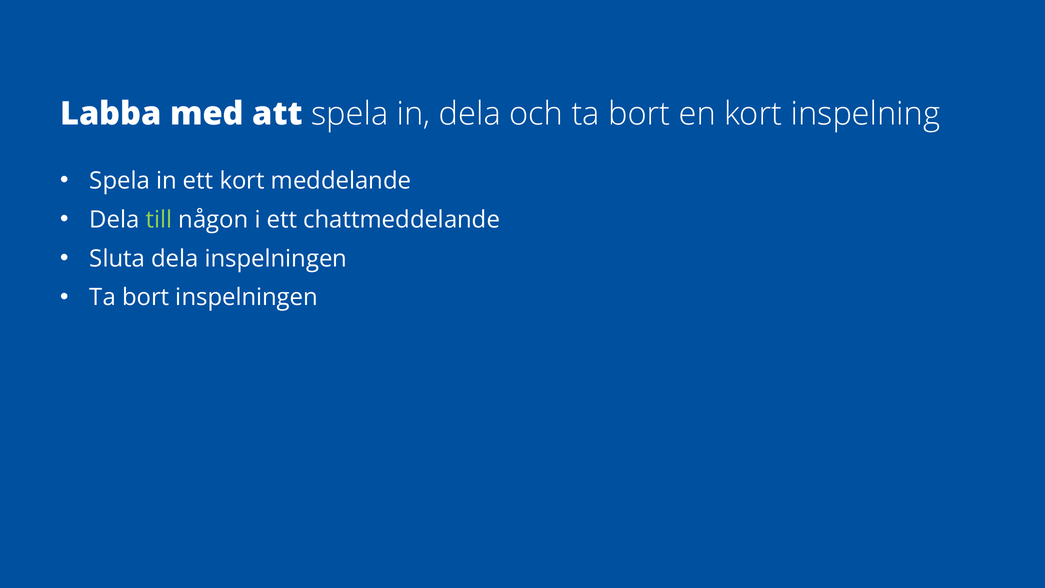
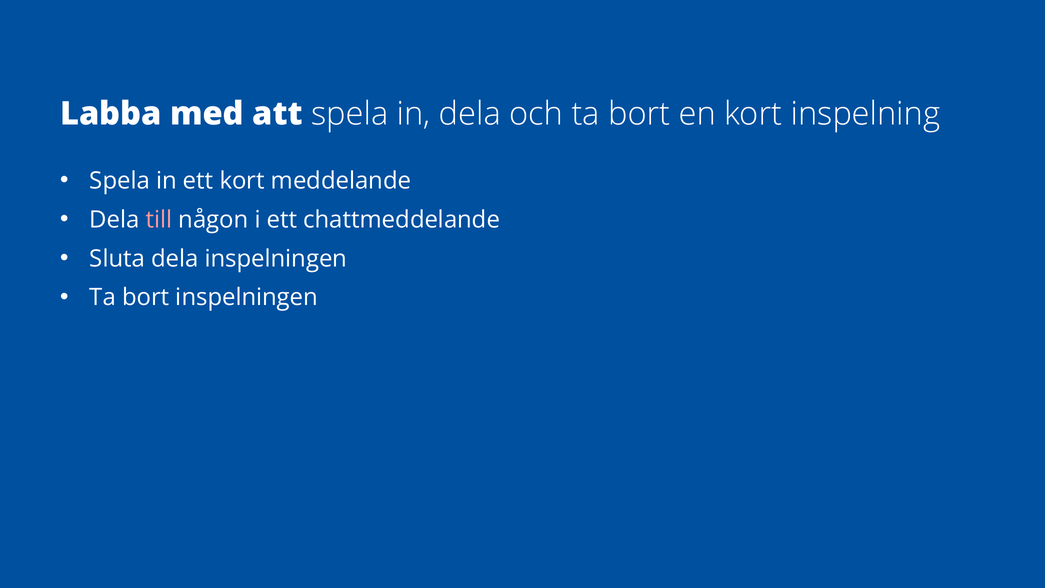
till colour: light green -> pink (159, 220)
